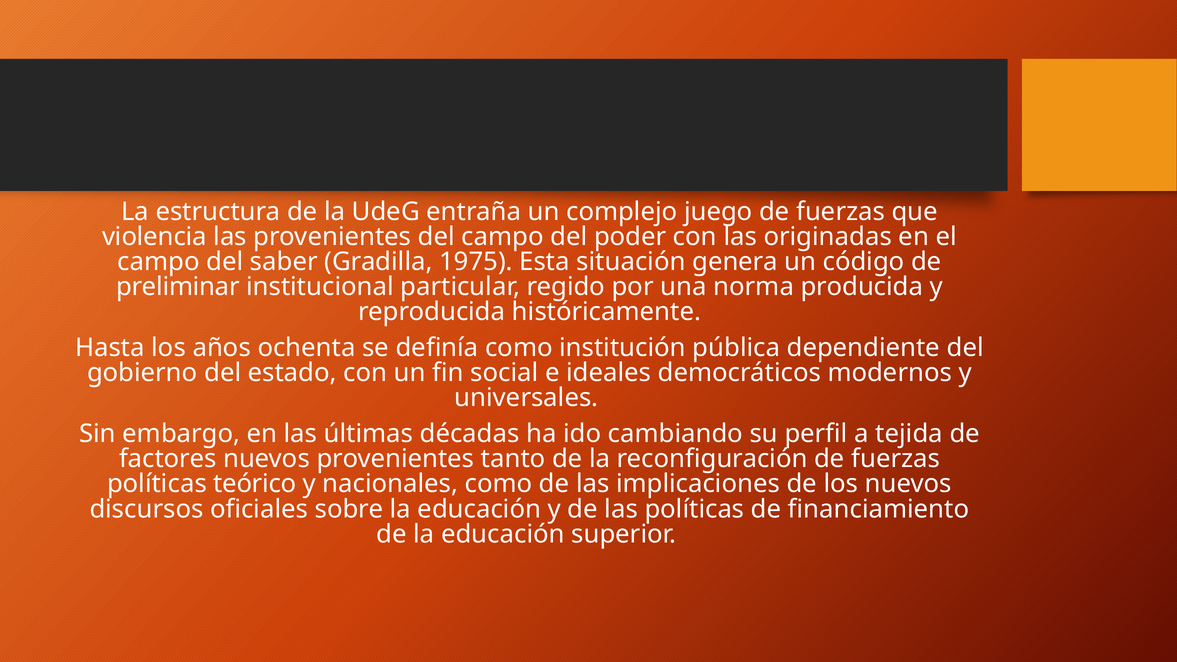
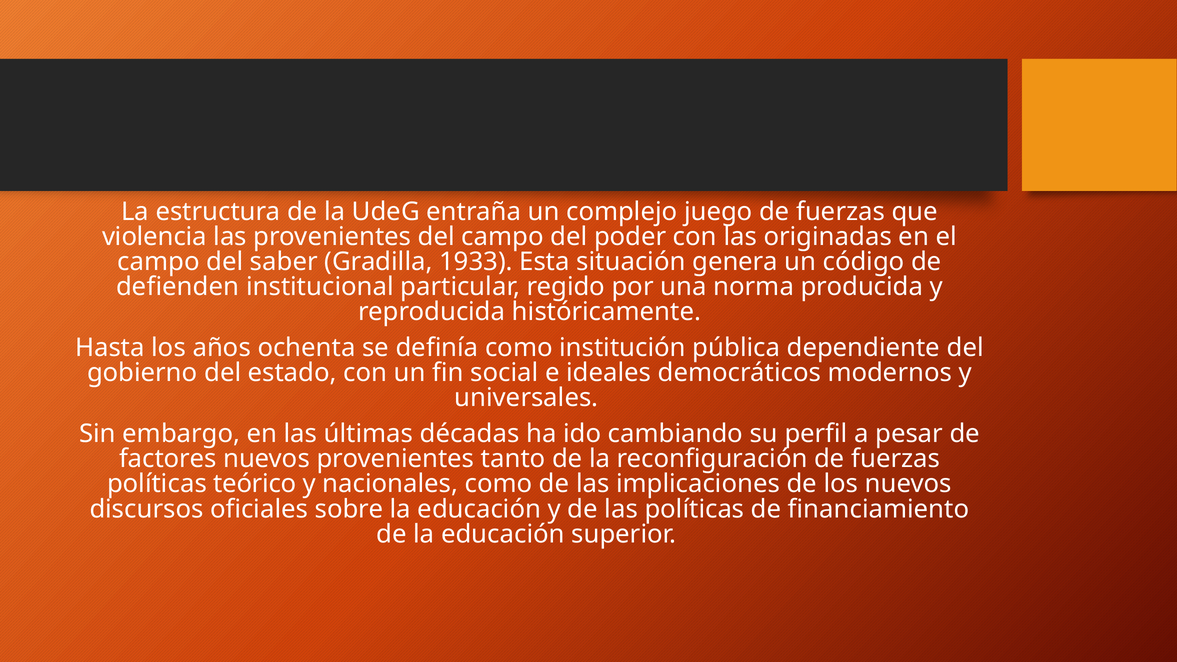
1975: 1975 -> 1933 (476, 262)
preliminar: preliminar -> defienden (178, 287)
tejida: tejida -> pesar (909, 434)
